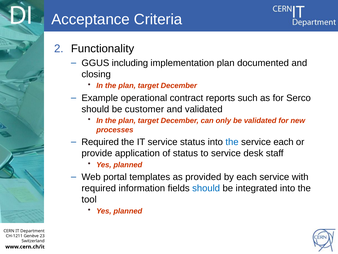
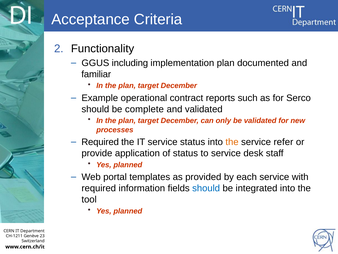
closing: closing -> familiar (96, 74)
customer: customer -> complete (144, 109)
the colour: blue -> orange (232, 142)
service each: each -> refer (283, 142)
